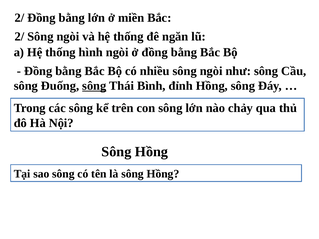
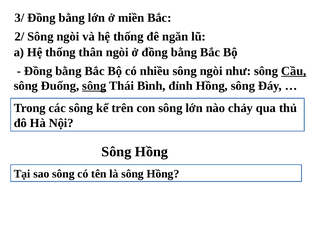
2/: 2/ -> 3/ (19, 18)
hình: hình -> thân (91, 52)
Cầu underline: none -> present (294, 71)
